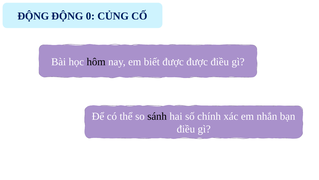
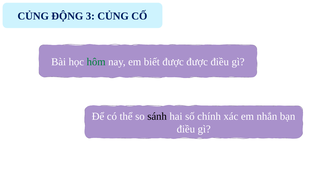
ĐỘNG: ĐỘNG -> CỦNG (33, 16)
0: 0 -> 3 (90, 16)
hôm colour: black -> green (96, 62)
